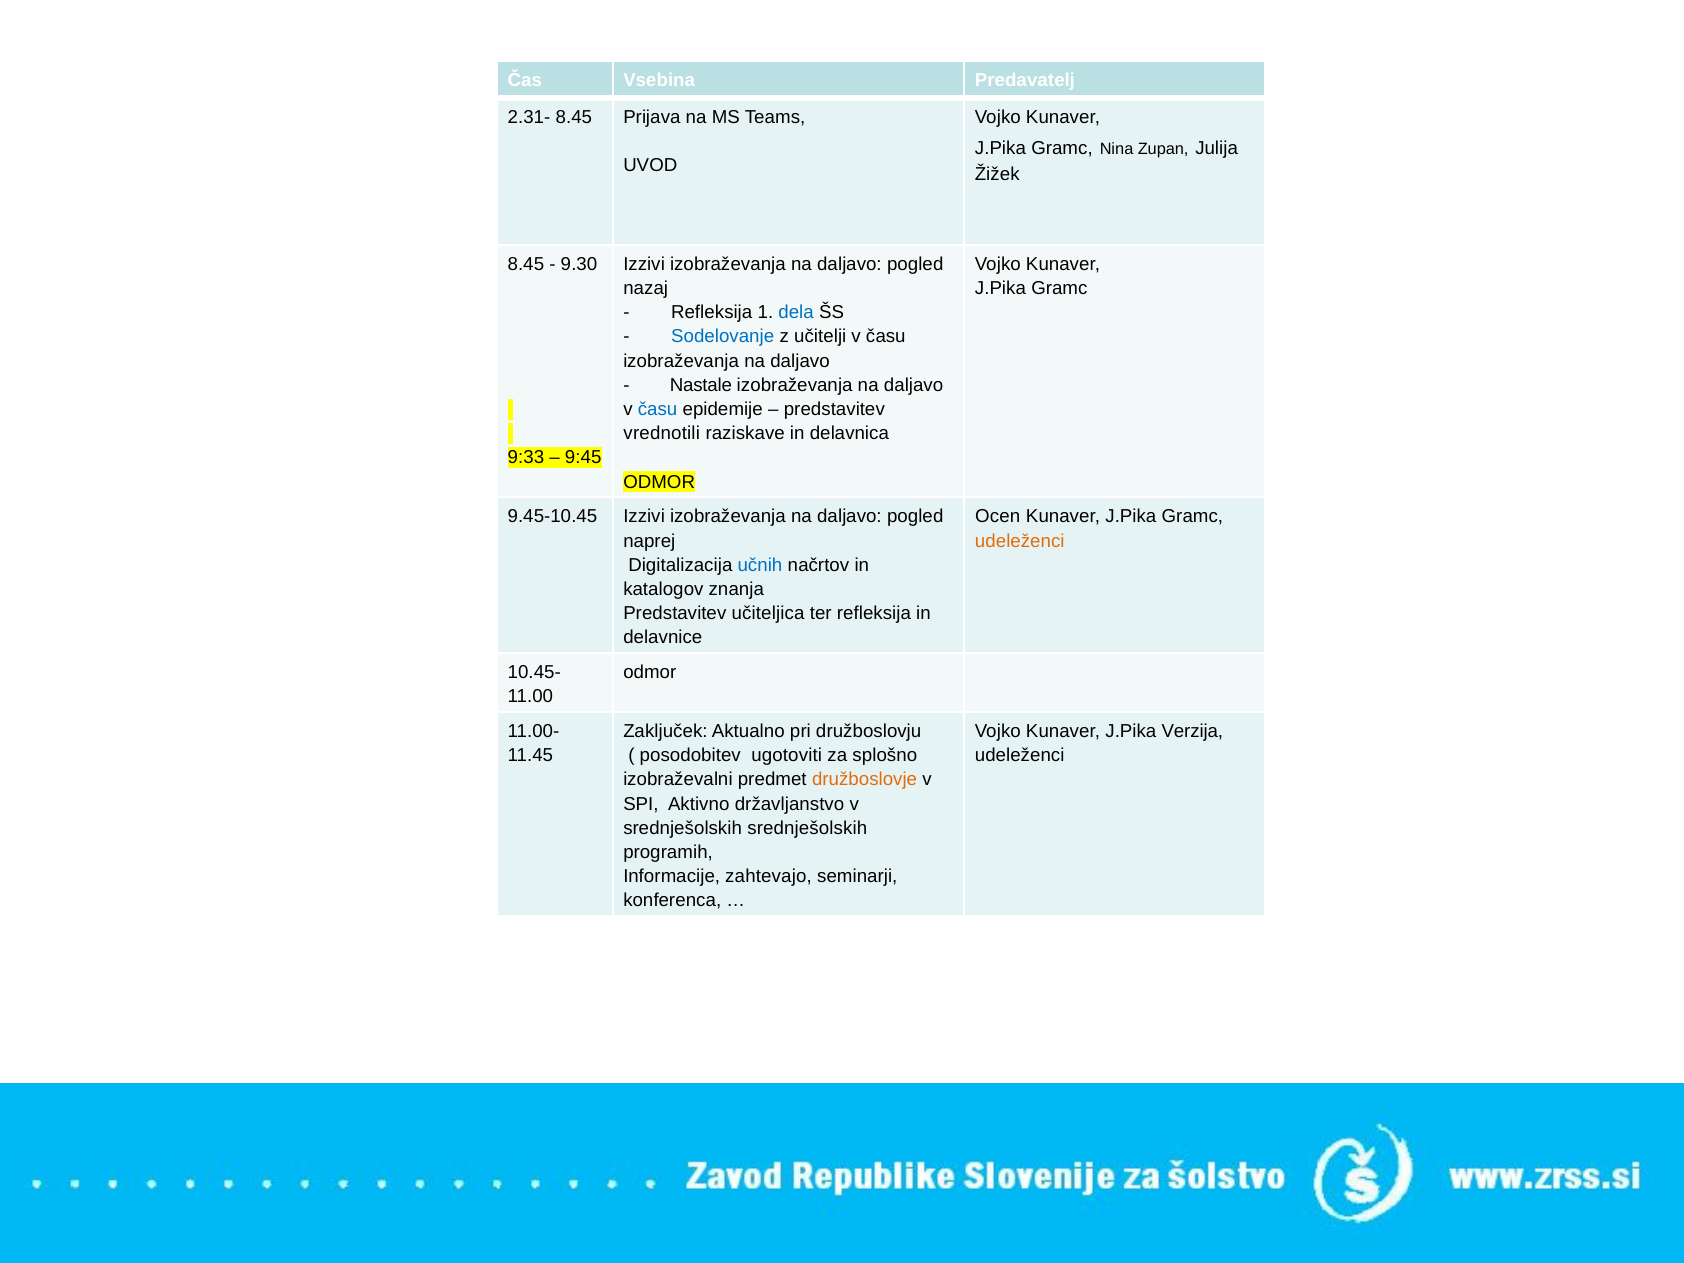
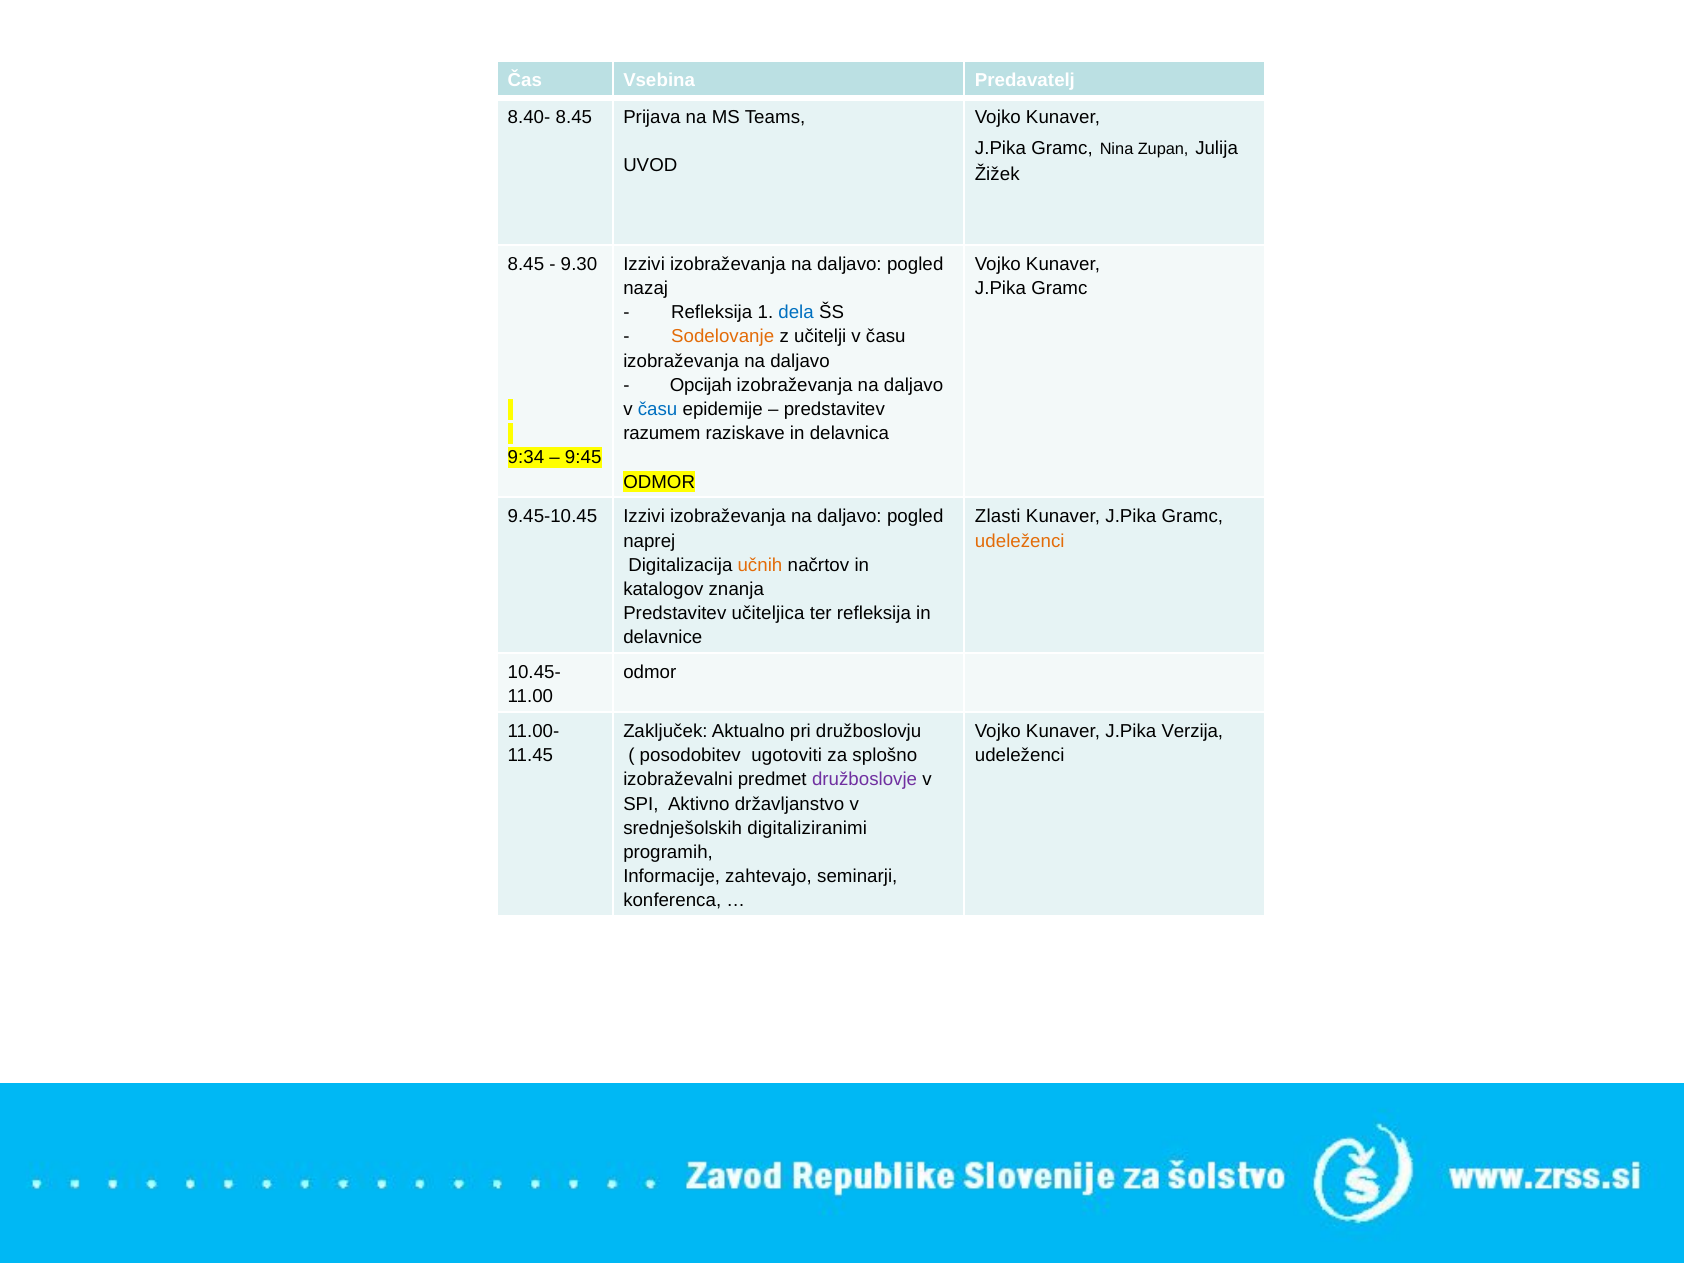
2.31-: 2.31- -> 8.40- (529, 117)
Sodelovanje colour: blue -> orange (723, 337)
Nastale: Nastale -> Opcijah (701, 385)
vrednotili: vrednotili -> razumem (662, 434)
9:33: 9:33 -> 9:34 (526, 458)
Ocen: Ocen -> Zlasti (998, 517)
učnih colour: blue -> orange (760, 565)
družboslovje colour: orange -> purple (865, 780)
srednješolskih srednješolskih: srednješolskih -> digitaliziranimi (807, 828)
